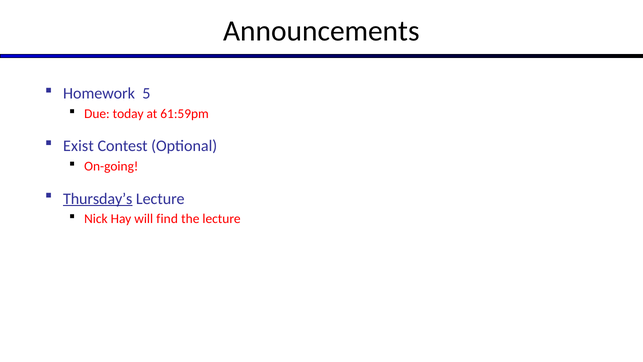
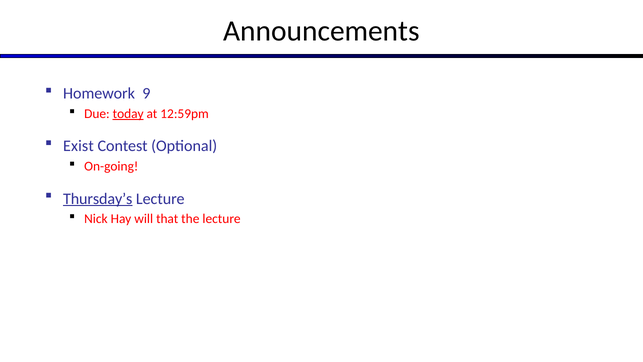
5: 5 -> 9 (146, 94)
today underline: none -> present (128, 114)
61:59pm: 61:59pm -> 12:59pm (185, 114)
find: find -> that (167, 219)
